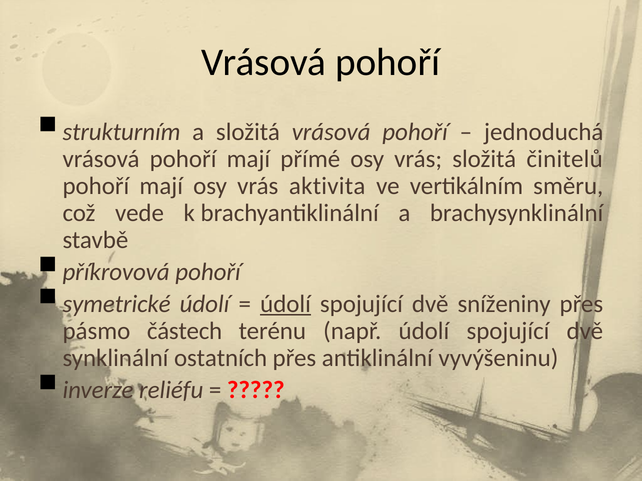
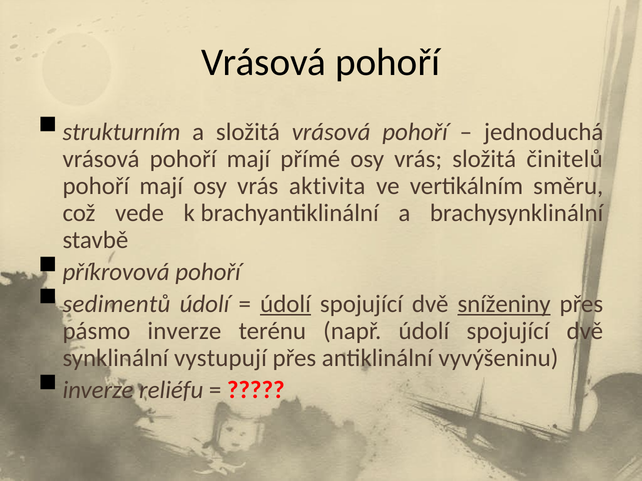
symetrické: symetrické -> sedimentů (116, 304)
sníženiny underline: none -> present (504, 304)
pásmo částech: částech -> inverze (184, 331)
ostatních: ostatních -> vystupují (220, 358)
